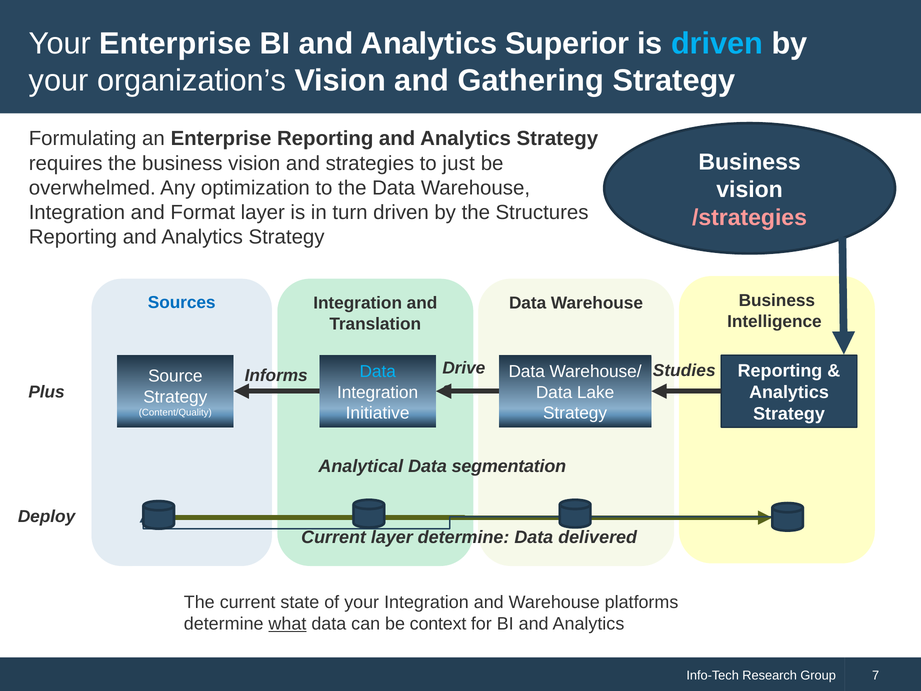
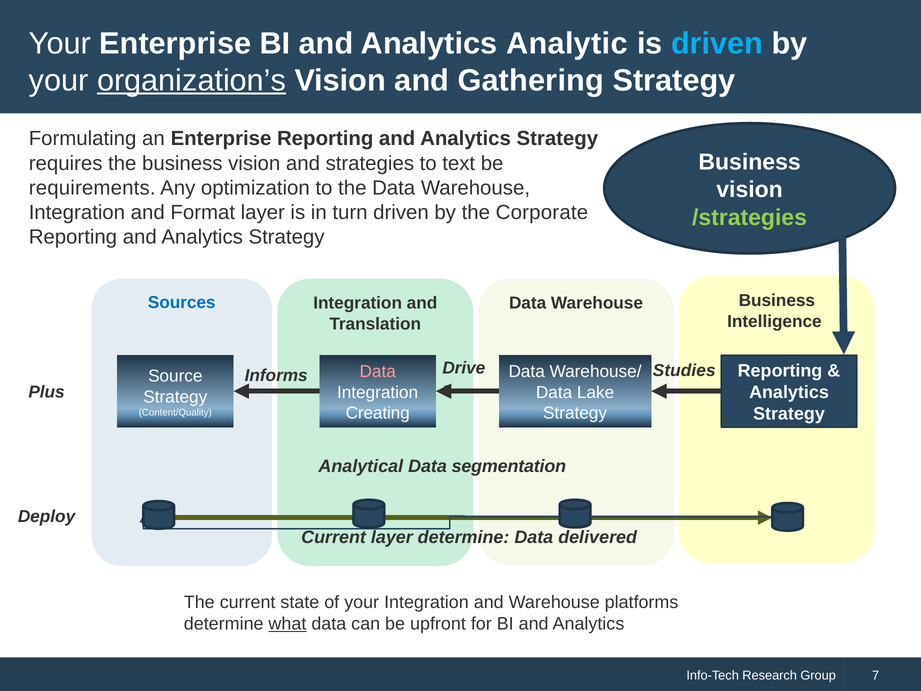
Superior: Superior -> Analytic (567, 44)
organization’s underline: none -> present (192, 80)
just: just -> text (459, 163)
overwhelmed: overwhelmed -> requirements (92, 188)
Structures: Structures -> Corporate (542, 212)
/strategies colour: pink -> light green (749, 217)
Data colour: light blue -> pink (378, 372)
Initiative: Initiative -> Creating (378, 413)
context: context -> upfront (438, 624)
